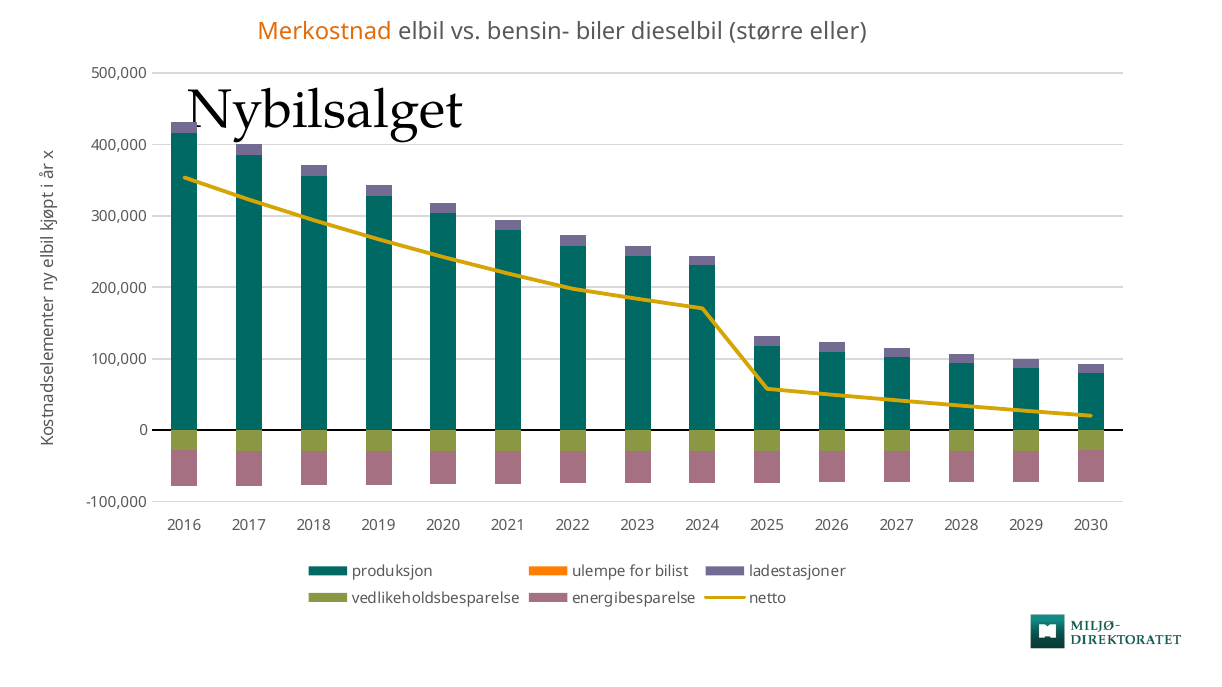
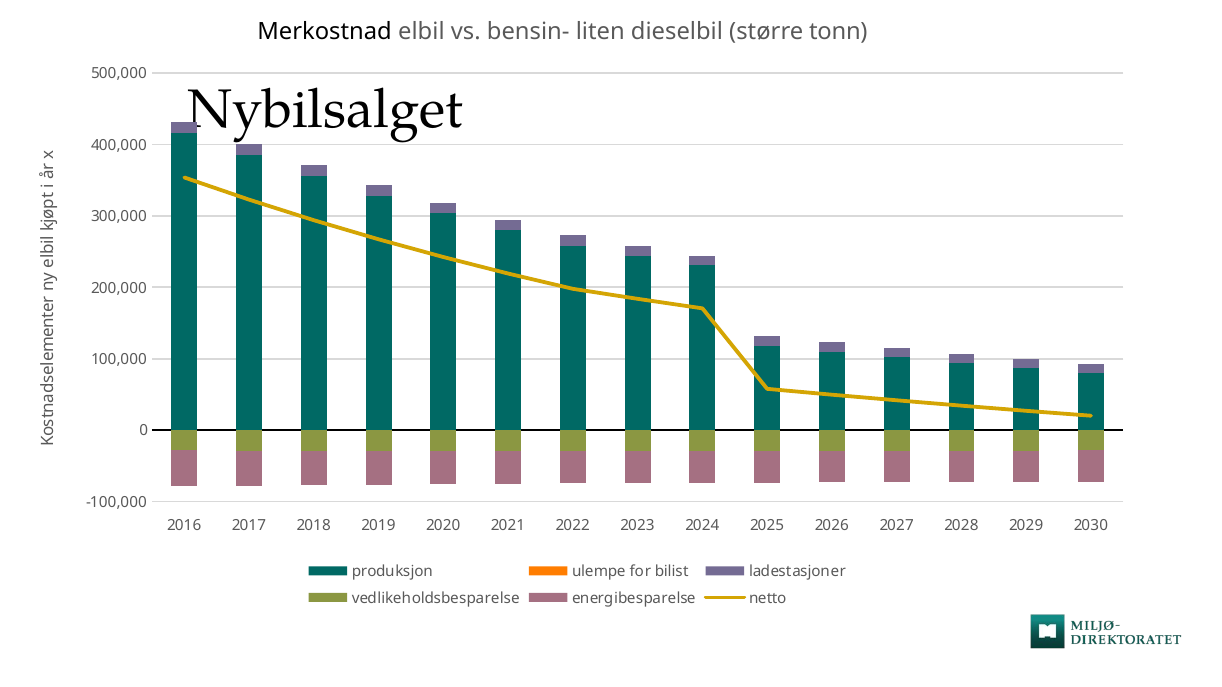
Merkostnad colour: orange -> black (325, 32)
biler: biler -> liten (600, 32)
eller: eller -> tonn (838, 32)
